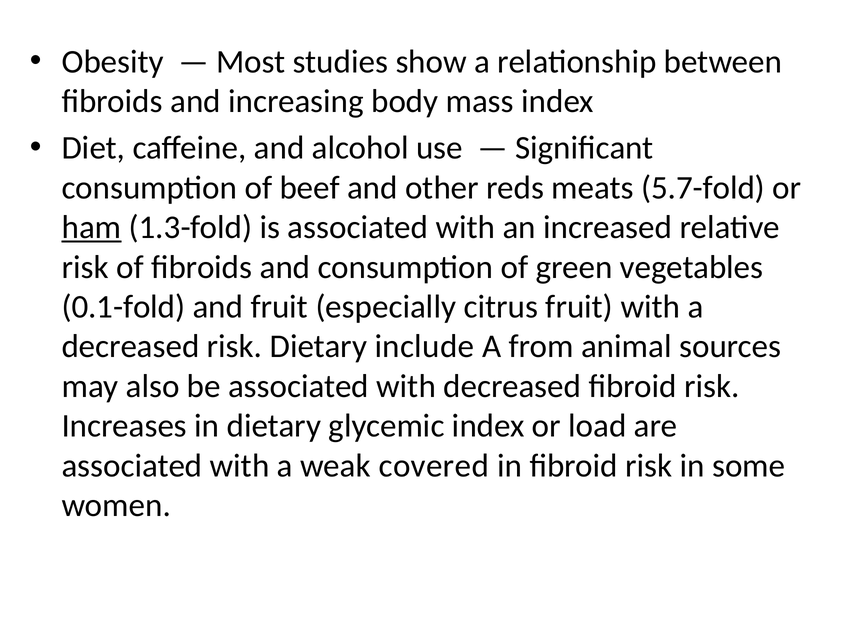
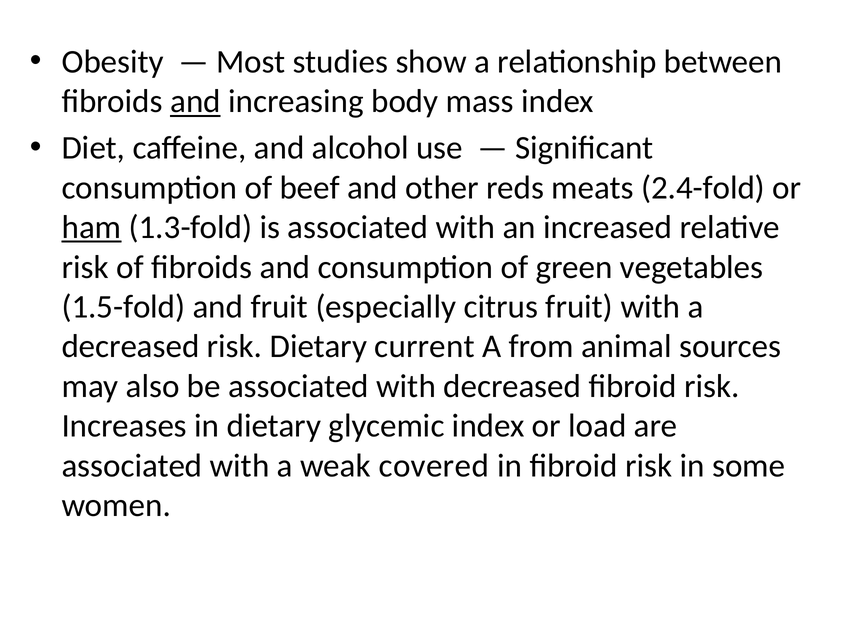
and underline: none -> present (195, 102)
5.7-fold: 5.7-fold -> 2.4-fold (703, 188)
0.1-fold: 0.1-fold -> 1.5-fold (123, 307)
include: include -> current (425, 347)
